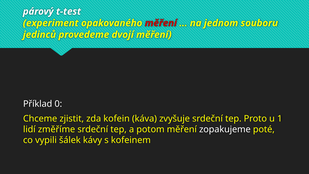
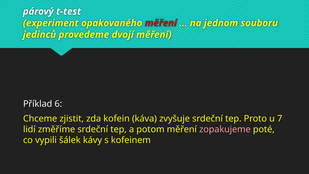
0: 0 -> 6 (58, 104)
1: 1 -> 7 (280, 118)
zopakujeme colour: white -> pink (225, 129)
